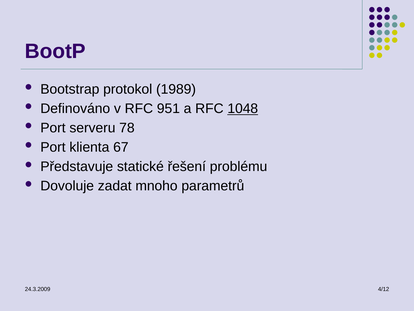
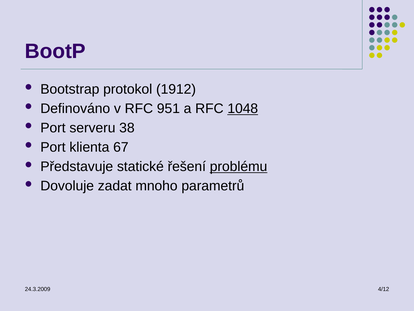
1989: 1989 -> 1912 (176, 89)
78: 78 -> 38 (127, 128)
problému underline: none -> present (239, 166)
